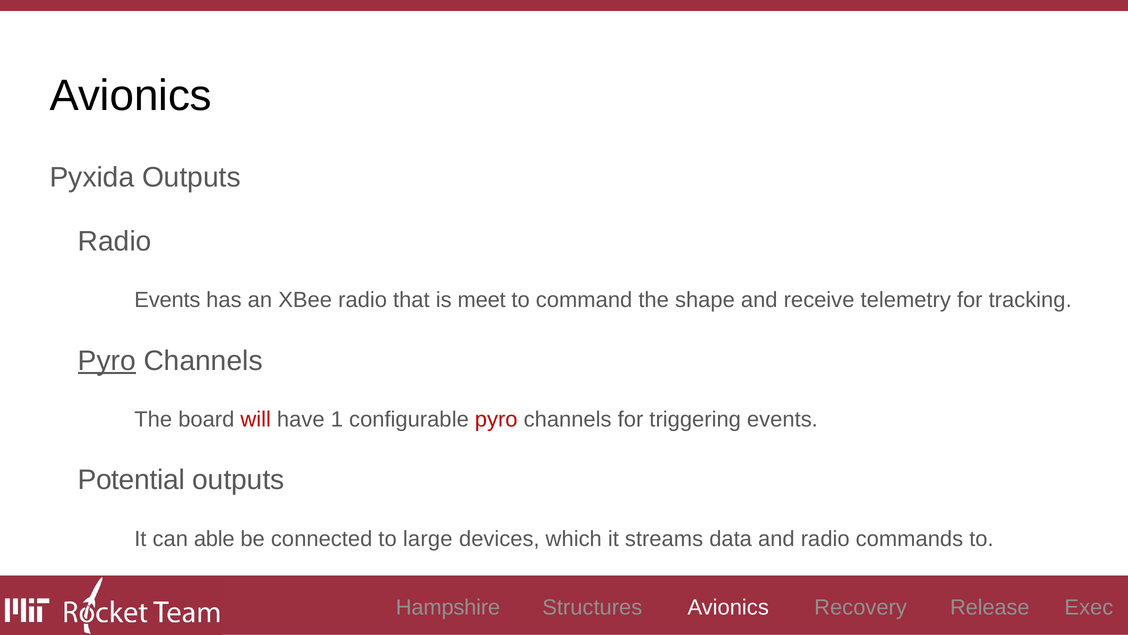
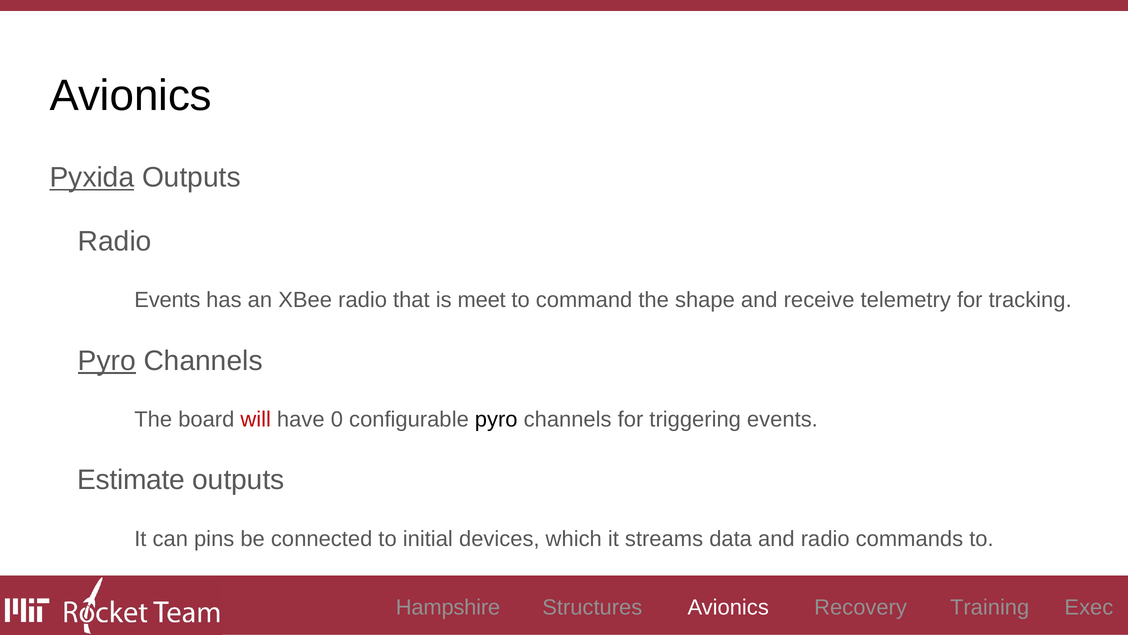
Pyxida underline: none -> present (92, 177)
1: 1 -> 0 (337, 419)
pyro colour: red -> black (496, 419)
Potential: Potential -> Estimate (131, 480)
able: able -> pins (214, 538)
large: large -> initial (428, 538)
Release: Release -> Training (990, 607)
